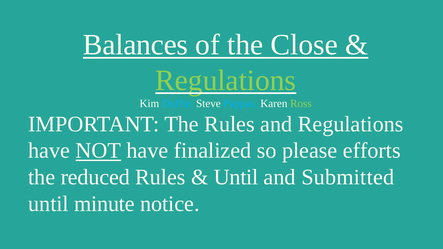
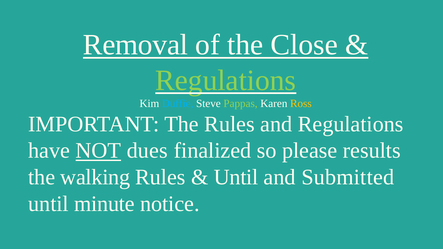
Balances: Balances -> Removal (136, 45)
Pappas colour: light blue -> light green (241, 103)
Ross colour: light green -> yellow (301, 103)
NOT have: have -> dues (147, 151)
efforts: efforts -> results (372, 151)
reduced: reduced -> walking (95, 177)
